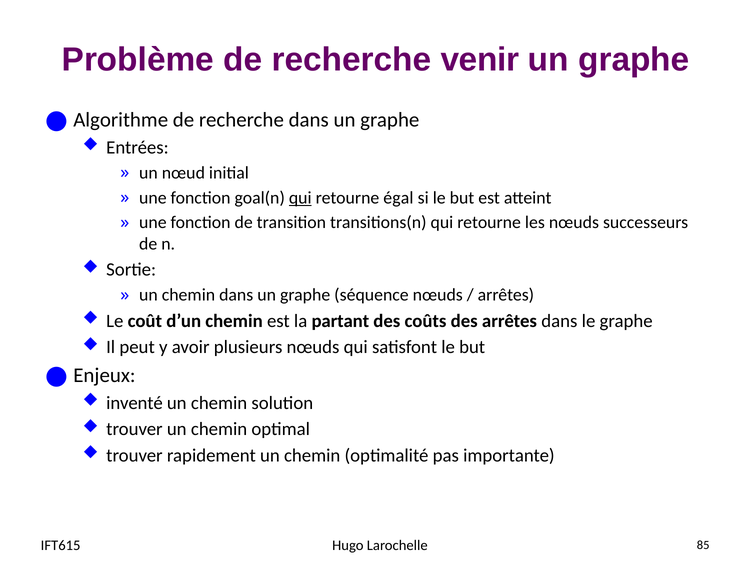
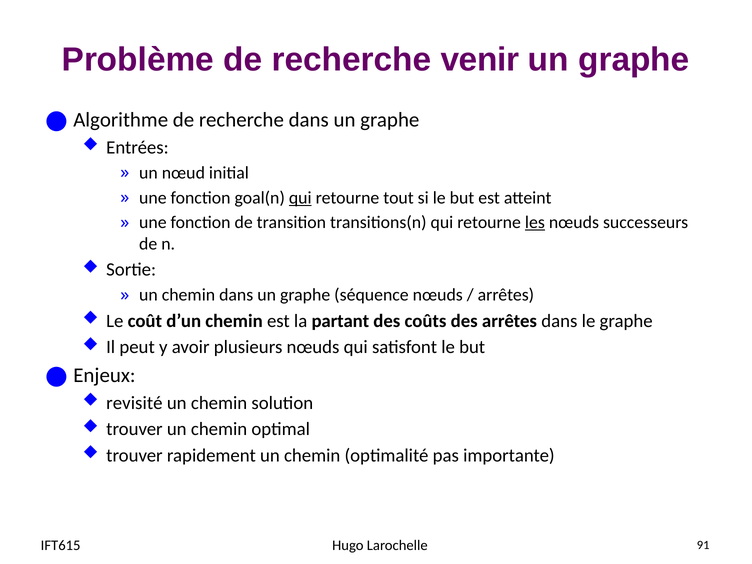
égal: égal -> tout (399, 198)
les underline: none -> present (535, 223)
inventé: inventé -> revisité (134, 403)
85: 85 -> 91 (703, 545)
